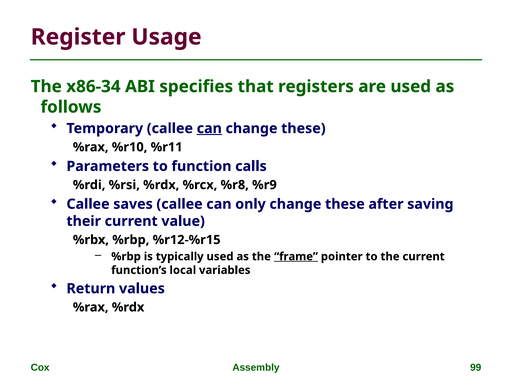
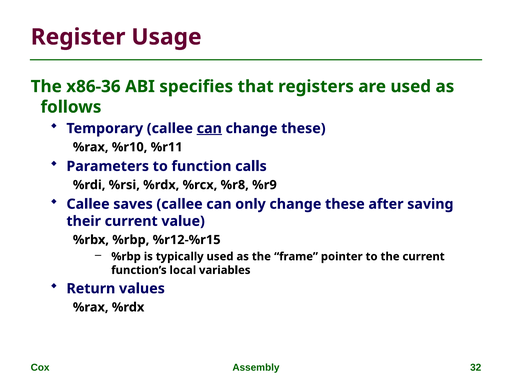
x86-34: x86-34 -> x86-36 (93, 87)
frame underline: present -> none (296, 257)
99: 99 -> 32 (476, 368)
